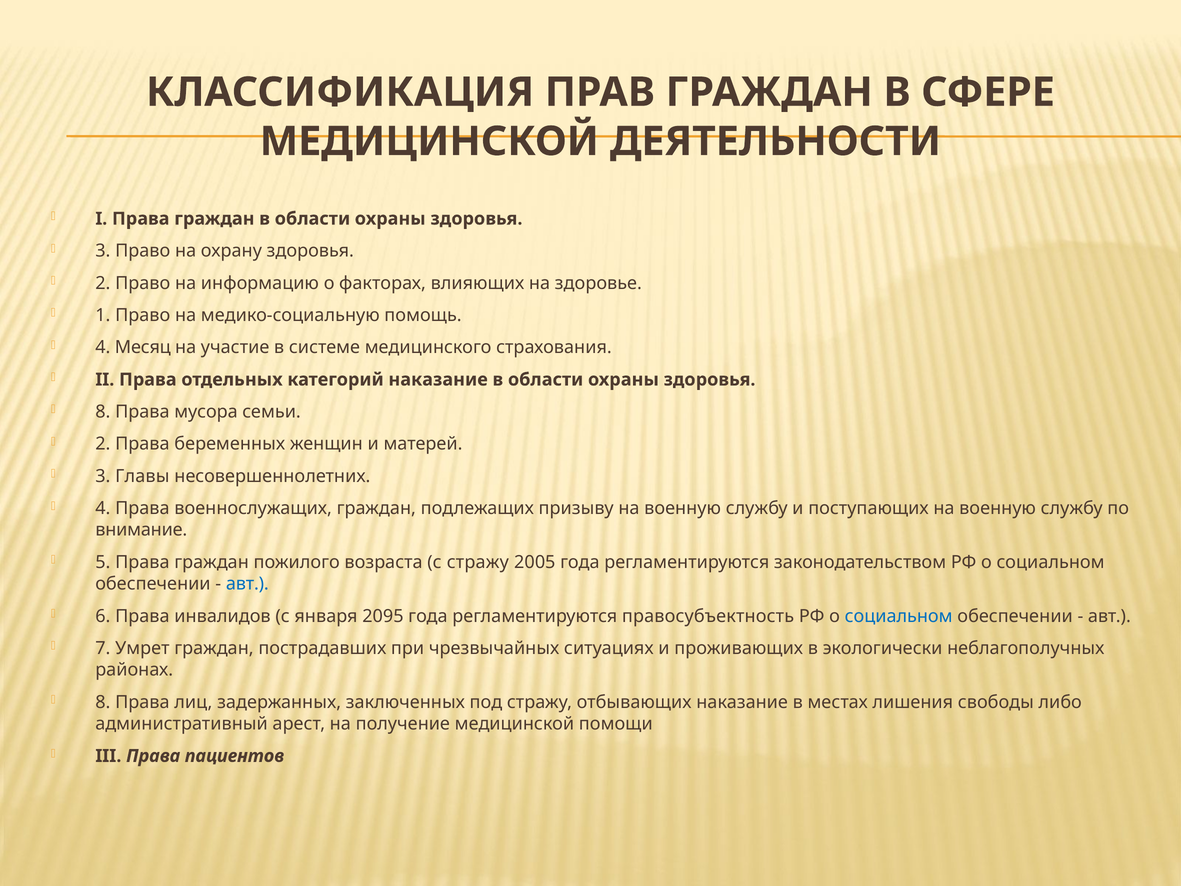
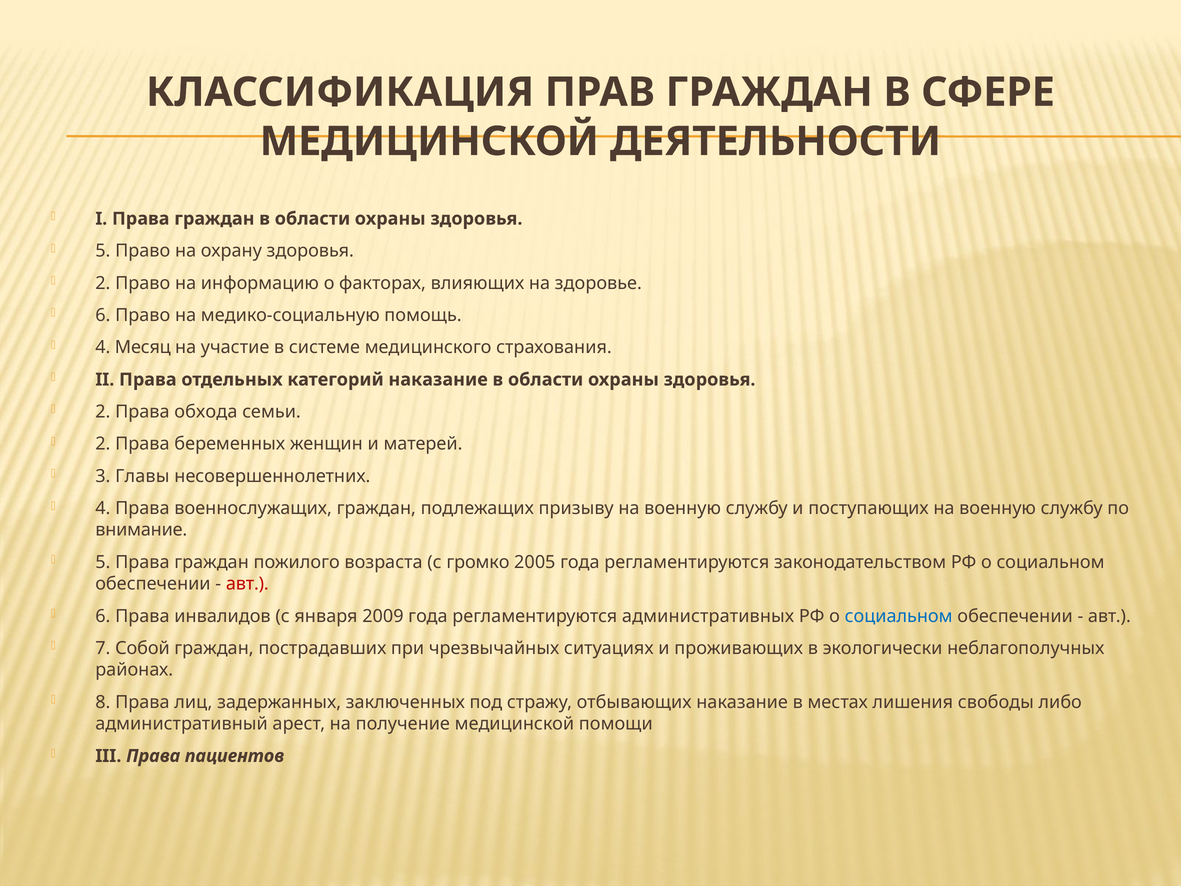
3: 3 -> 5 (103, 251)
1: 1 -> 6 (103, 315)
8: 8 -> 2 (103, 412)
мусора: мусора -> обхода (206, 412)
с стражу: стражу -> громко (478, 562)
авт colour: blue -> red (247, 584)
2095: 2095 -> 2009 (383, 616)
правосубъектность: правосубъектность -> административных (708, 616)
Умрет: Умрет -> Собой (142, 648)
